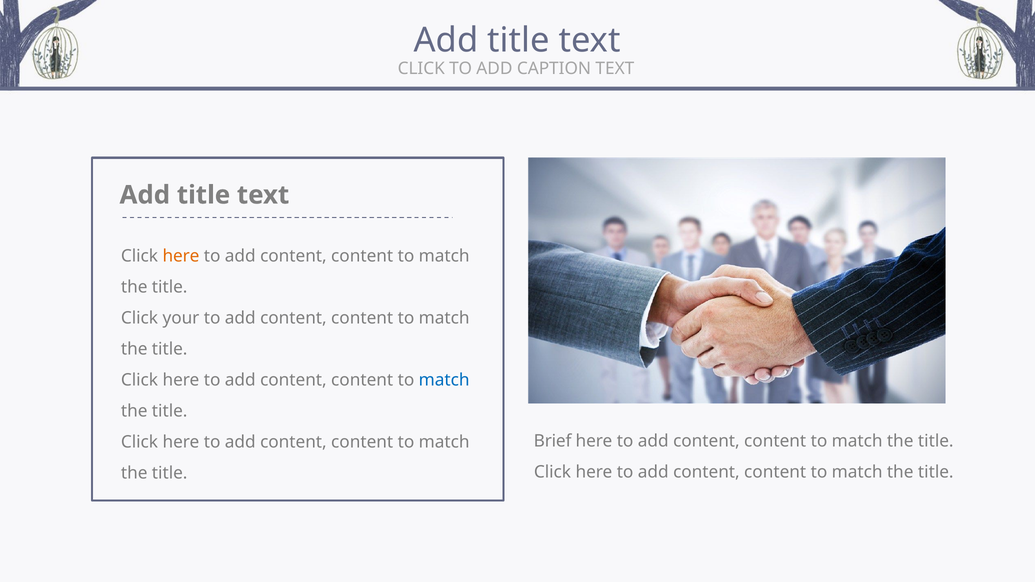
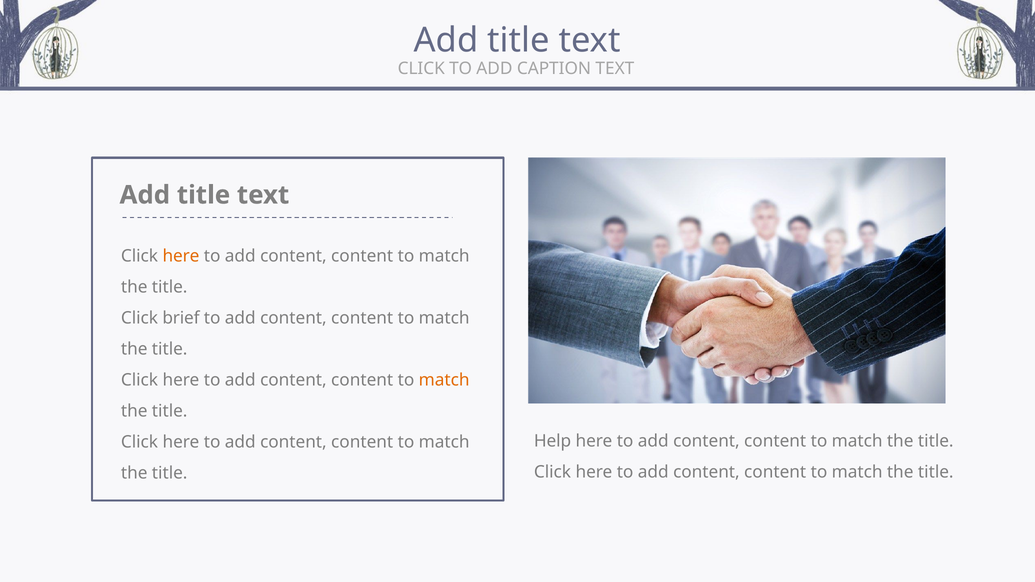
your: your -> brief (181, 318)
match colour: blue -> orange (444, 381)
Brief: Brief -> Help (553, 441)
